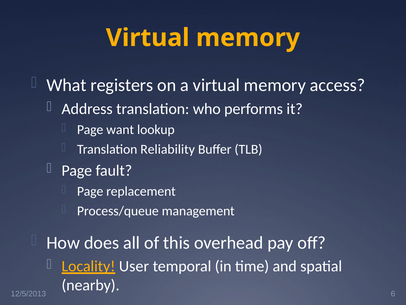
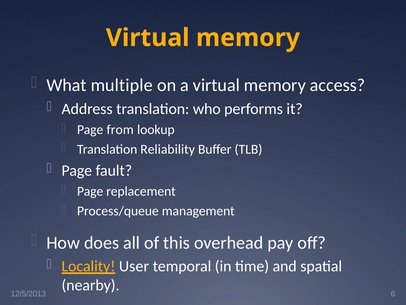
registers: registers -> multiple (122, 85)
want: want -> from (120, 130)
